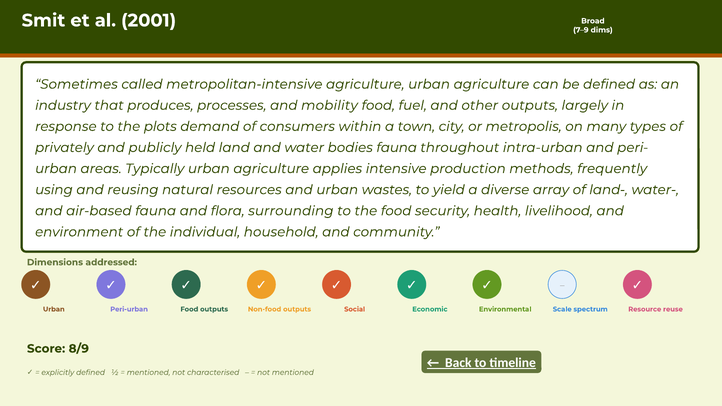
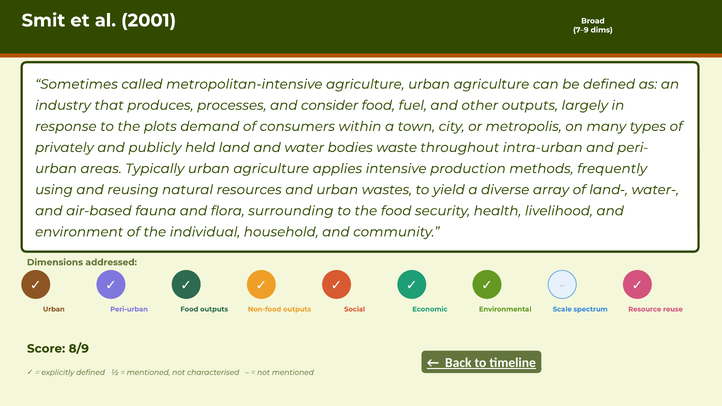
mobility: mobility -> consider (330, 105)
bodies fauna: fauna -> waste (397, 148)
